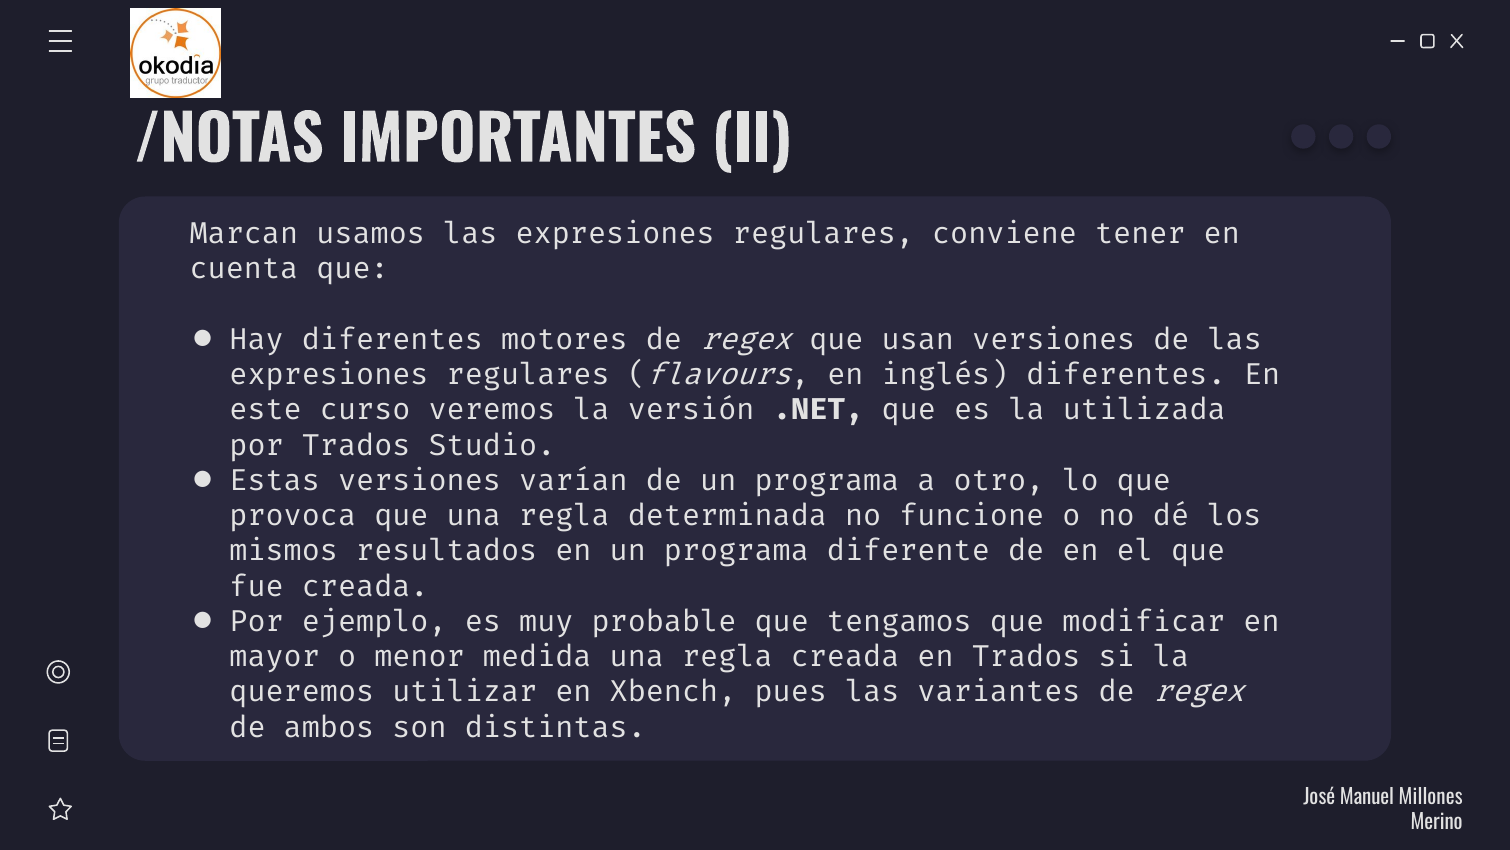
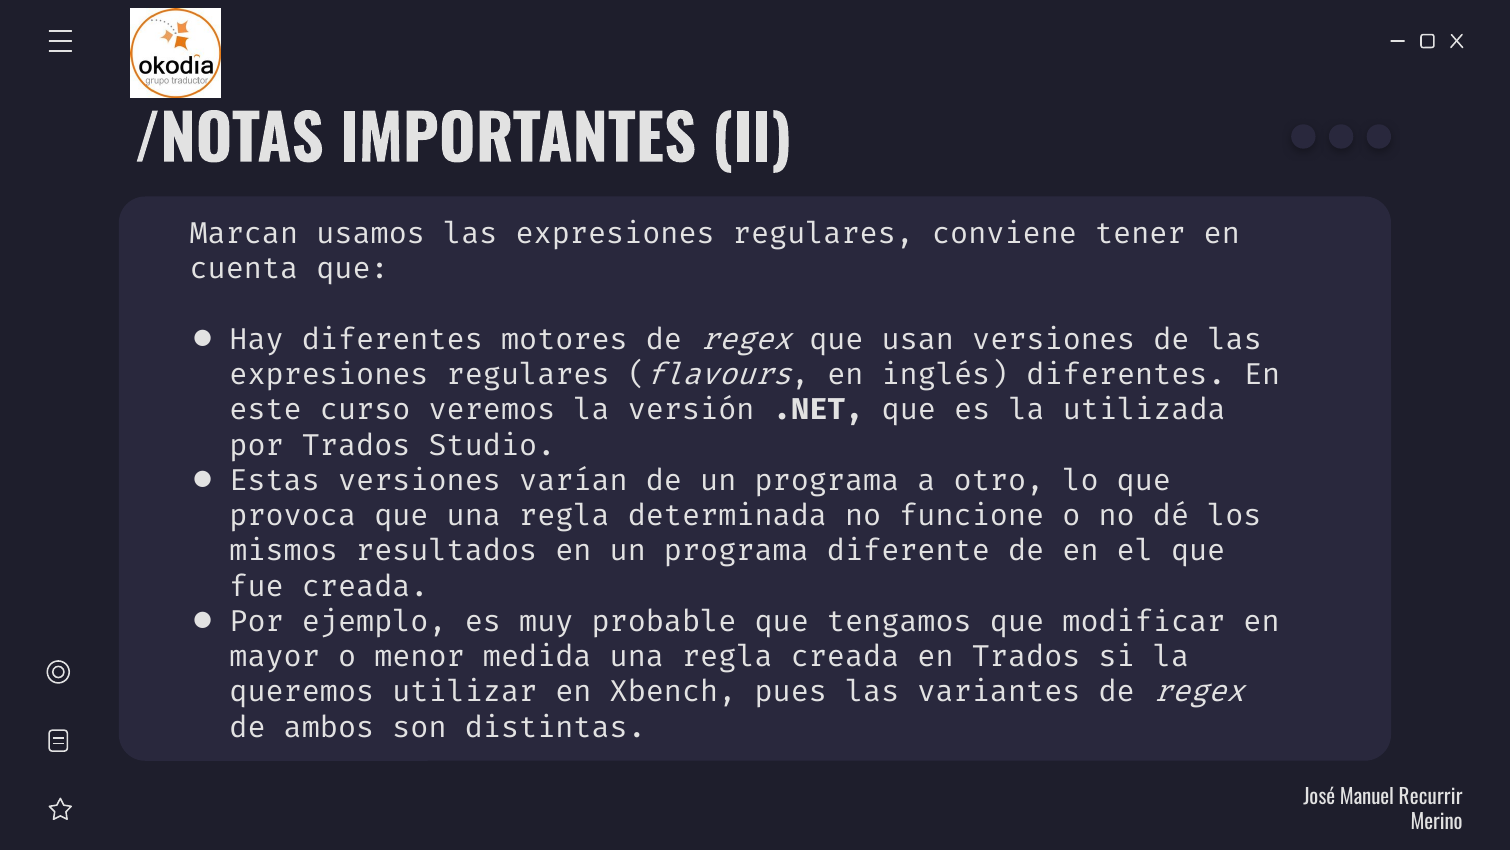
Millones: Millones -> Recurrir (1431, 797)
